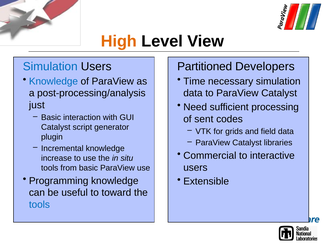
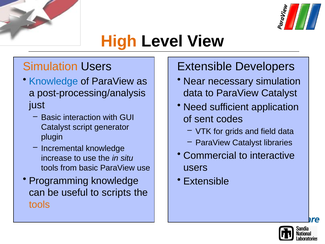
Simulation colour: blue -> orange (50, 66)
Partitioned: Partitioned -> Extensible (205, 66)
Time: Time -> Near (194, 81)
processing: processing -> application (275, 107)
toward: toward -> scripts (116, 193)
tools colour: blue -> orange (39, 204)
